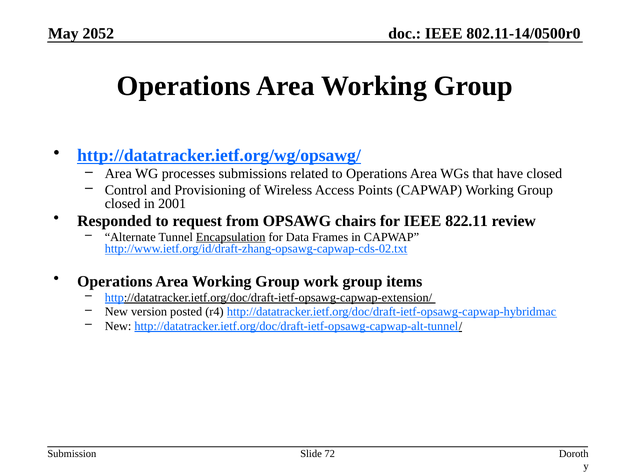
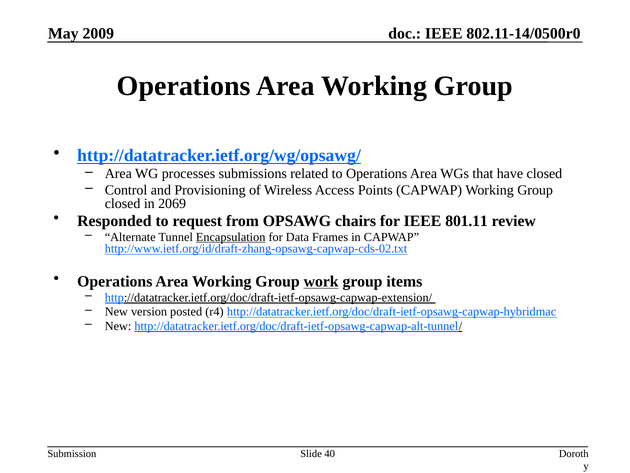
2052: 2052 -> 2009 (98, 34)
2001: 2001 -> 2069 (172, 203)
822.11: 822.11 -> 801.11 (467, 221)
work underline: none -> present (321, 281)
72: 72 -> 40 (330, 453)
